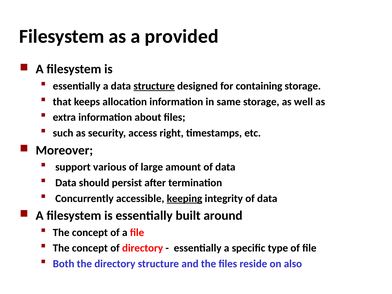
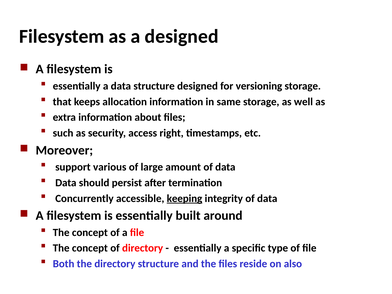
a provided: provided -> designed (182, 36)
structure underline: present -> none (154, 86)
containing: containing -> versioning (259, 86)
